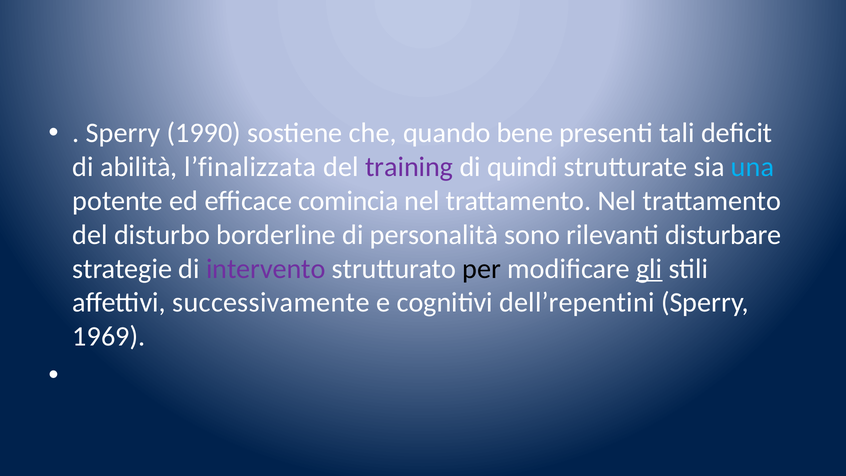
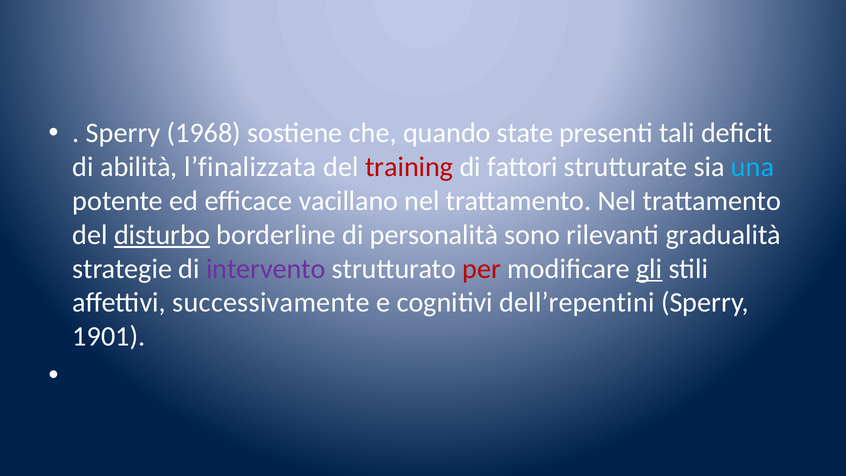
1990: 1990 -> 1968 (204, 133)
bene: bene -> state (525, 133)
training colour: purple -> red (409, 167)
quindi: quindi -> fattori (522, 167)
comincia: comincia -> vacillano (348, 201)
disturbo underline: none -> present (162, 235)
disturbare: disturbare -> gradualità (723, 235)
per colour: black -> red (482, 269)
1969: 1969 -> 1901 (109, 336)
